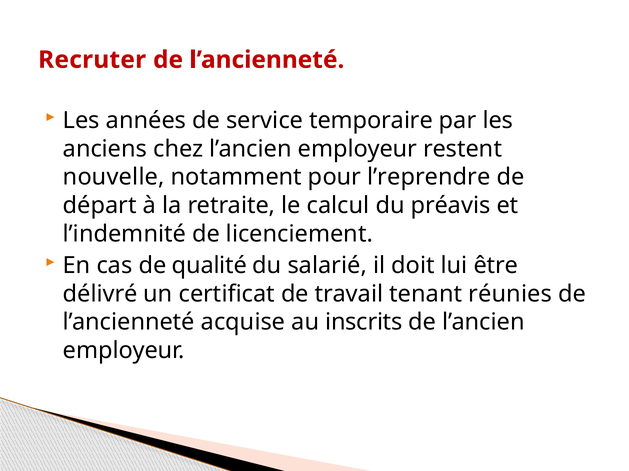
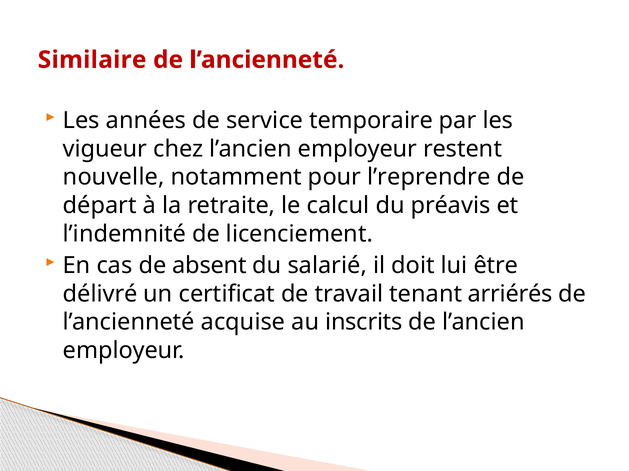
Recruter: Recruter -> Similaire (92, 60)
anciens: anciens -> vigueur (105, 149)
qualité: qualité -> absent (209, 266)
réunies: réunies -> arriérés (510, 294)
